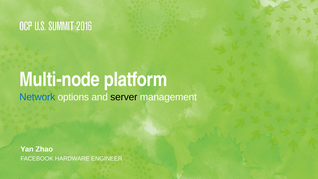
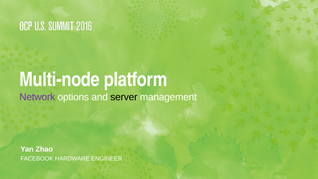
Network colour: blue -> purple (37, 97)
